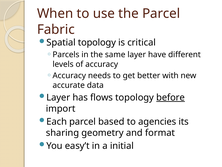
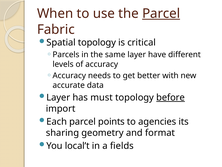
Parcel underline: none -> present (161, 14)
flows: flows -> must (102, 97)
based: based -> points (111, 121)
easy’t: easy’t -> local’t (77, 145)
initial: initial -> fields (122, 145)
